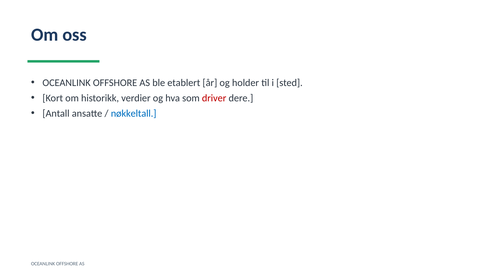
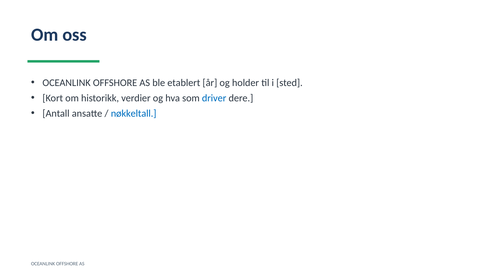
driver colour: red -> blue (214, 98)
